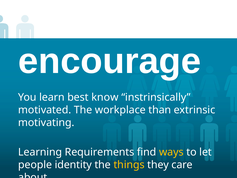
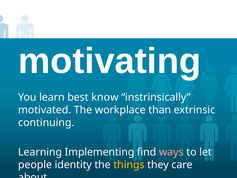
encourage: encourage -> motivating (110, 61)
motivating: motivating -> continuing (46, 122)
Requirements: Requirements -> Implementing (100, 152)
ways colour: yellow -> pink (171, 152)
